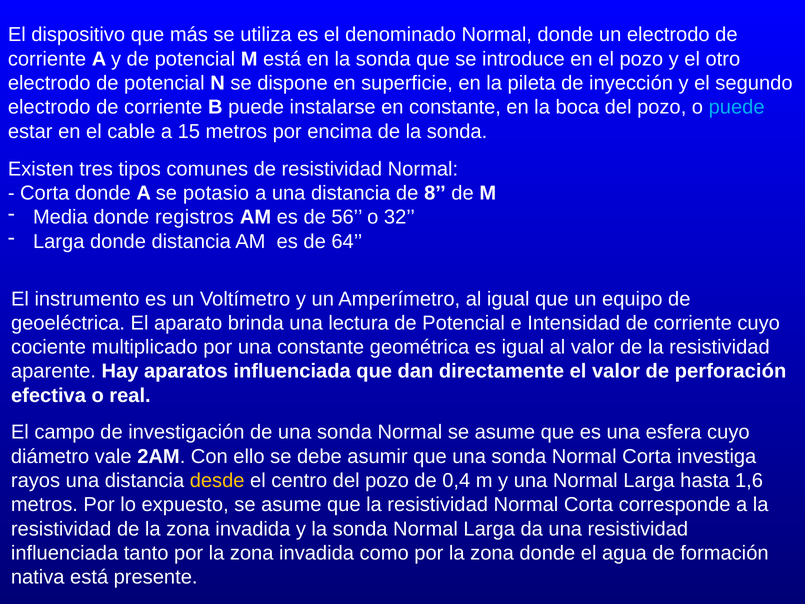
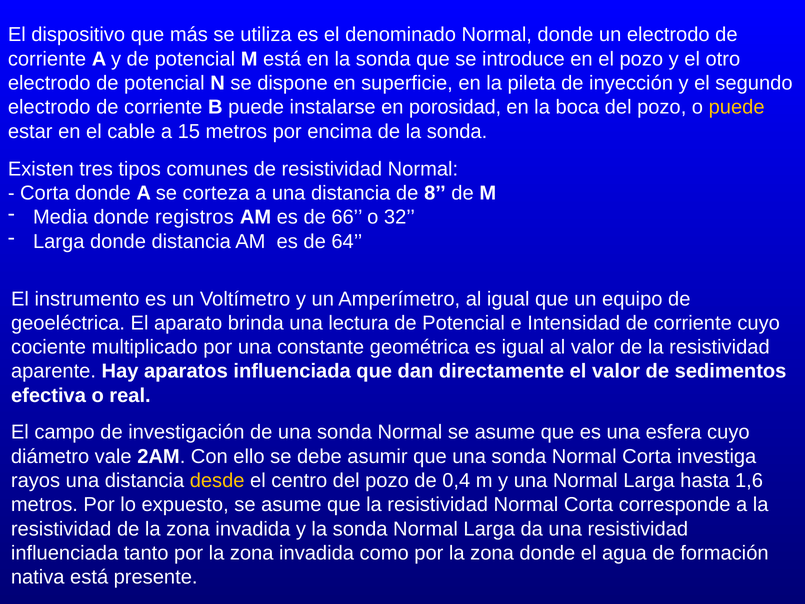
en constante: constante -> porosidad (455, 107)
puede colour: light blue -> yellow (737, 107)
potasio: potasio -> corteza (216, 193)
56: 56 -> 66 (347, 217)
perforación: perforación -> sedimentos (731, 371)
